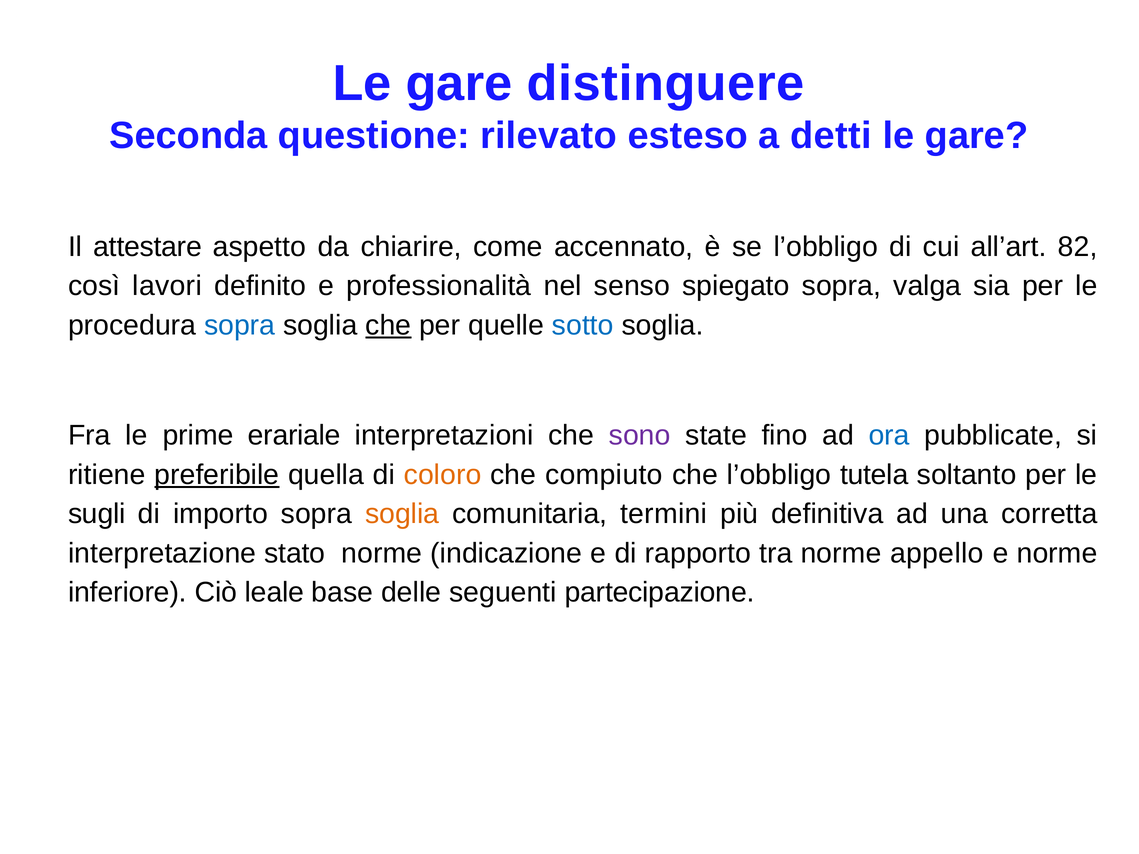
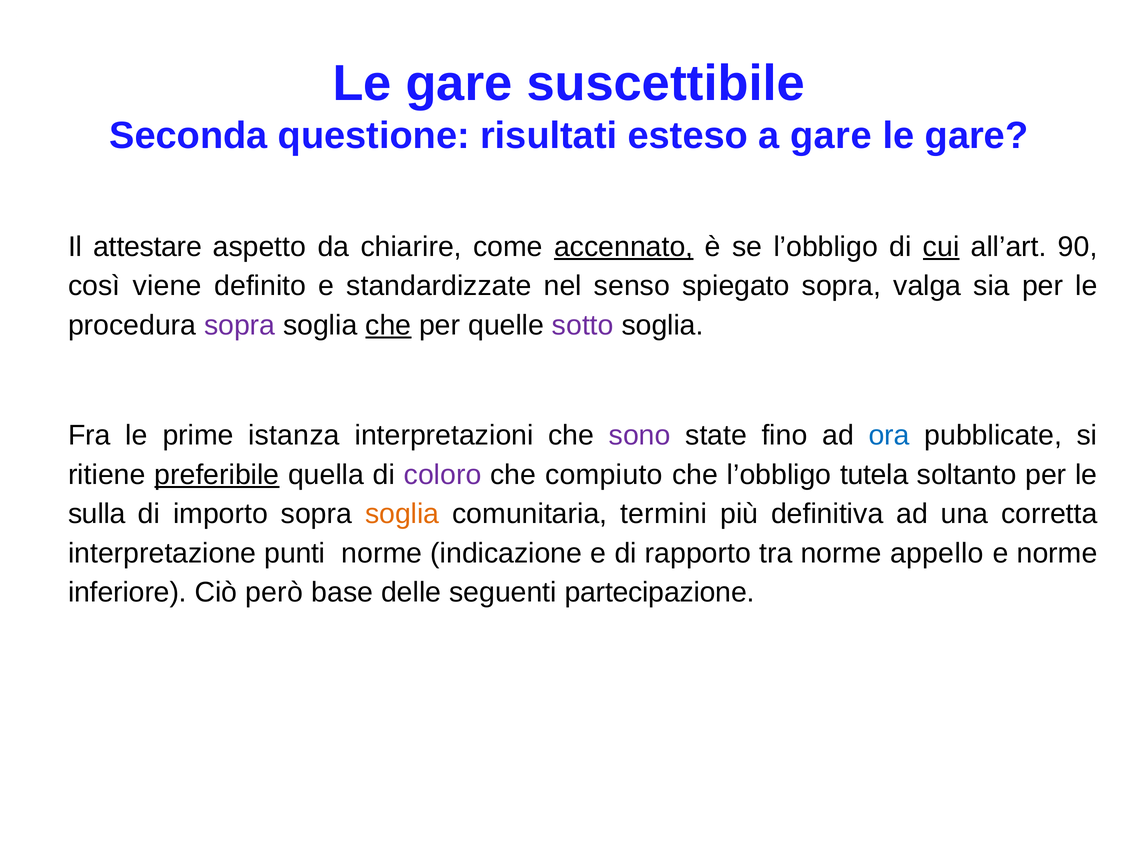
distinguere: distinguere -> suscettibile (666, 84)
rilevato: rilevato -> risultati (549, 136)
a detti: detti -> gare (831, 136)
accennato underline: none -> present (624, 247)
cui underline: none -> present (941, 247)
82: 82 -> 90 (1078, 247)
lavori: lavori -> viene (167, 286)
professionalità: professionalità -> standardizzate (439, 286)
sopra colour: blue -> purple (240, 325)
sotto colour: blue -> purple (583, 325)
erariale: erariale -> istanza (294, 436)
coloro colour: orange -> purple (443, 475)
sugli: sugli -> sulla (97, 514)
stato: stato -> punti (295, 553)
leale: leale -> però (274, 593)
